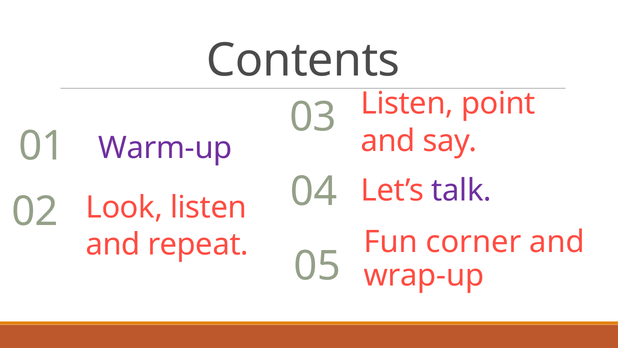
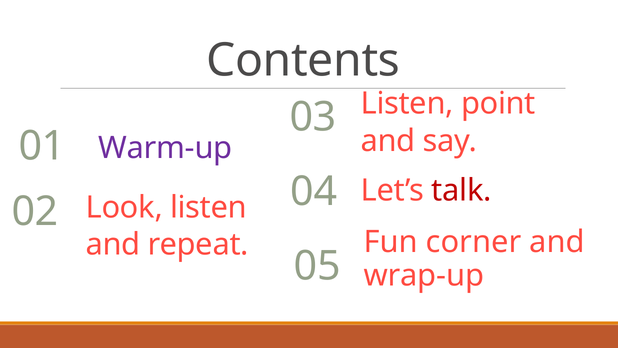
talk colour: purple -> red (462, 190)
